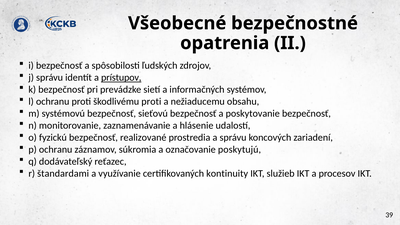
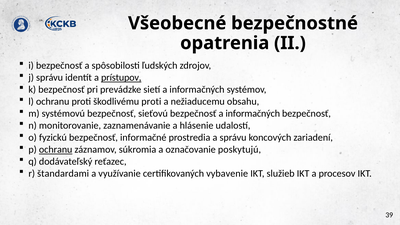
bezpečnosť a poskytovanie: poskytovanie -> informačných (253, 114)
realizované: realizované -> informačné (143, 138)
ochranu underline: none -> present (56, 150)
kontinuity: kontinuity -> vybavenie (227, 174)
